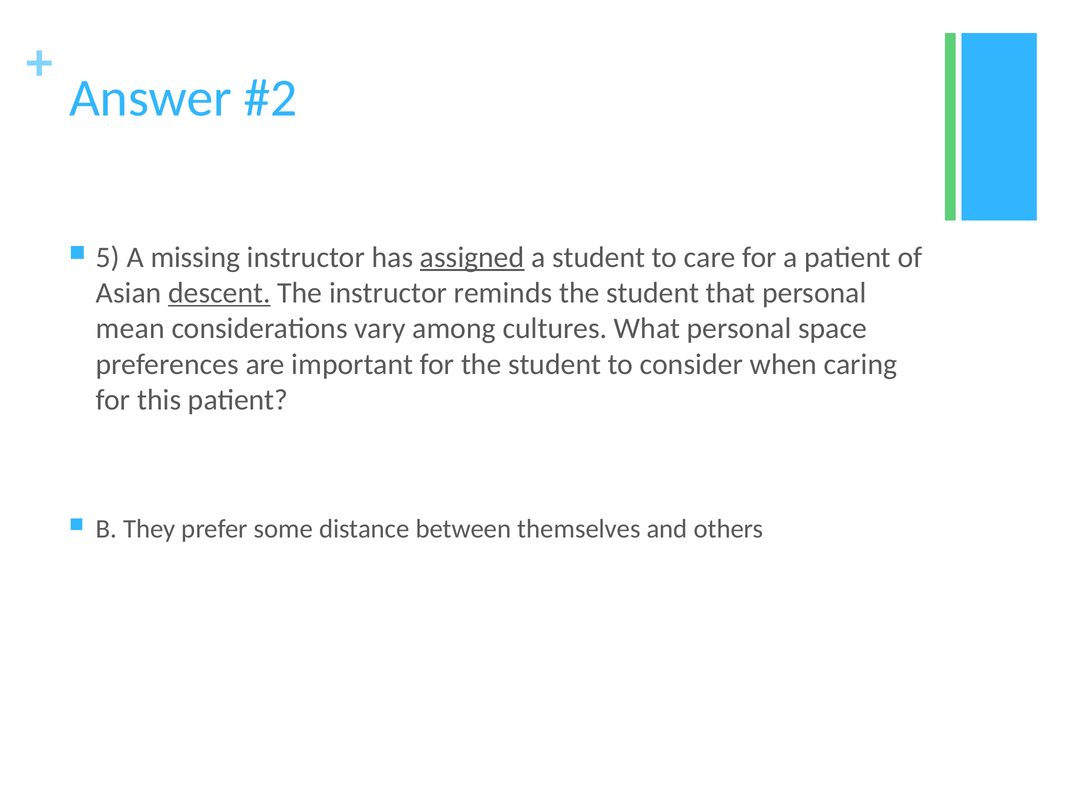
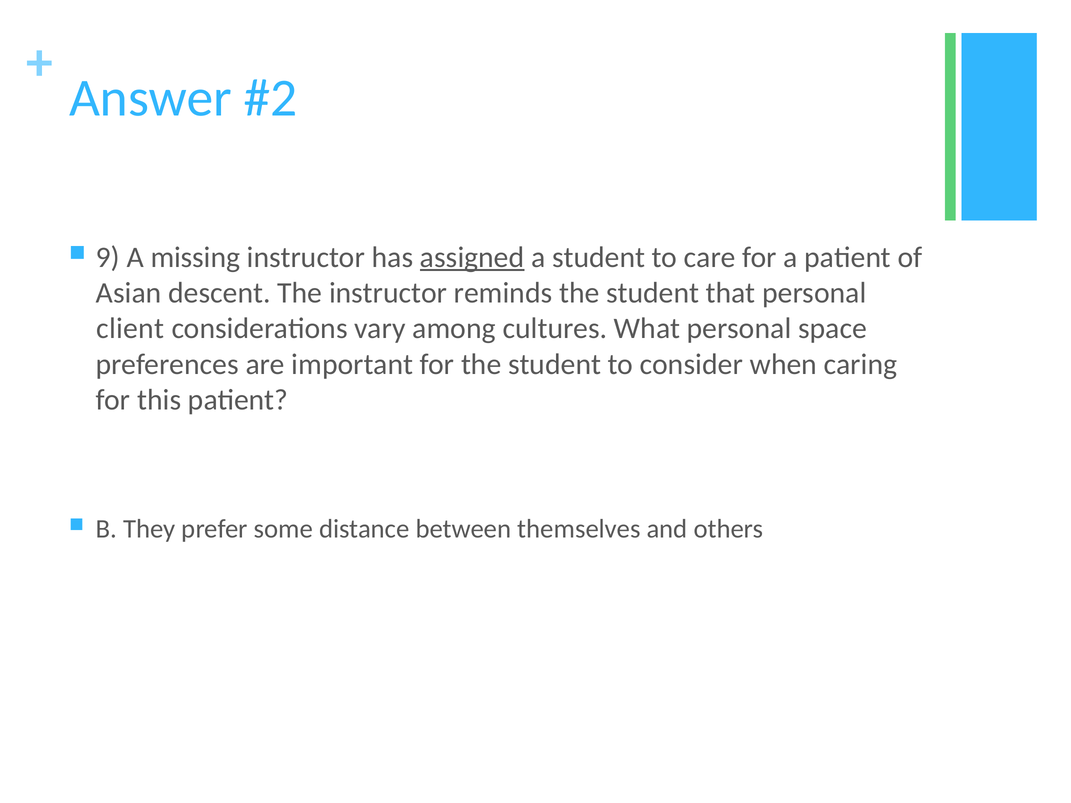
5: 5 -> 9 (108, 257)
descent underline: present -> none (219, 293)
mean: mean -> client (130, 329)
